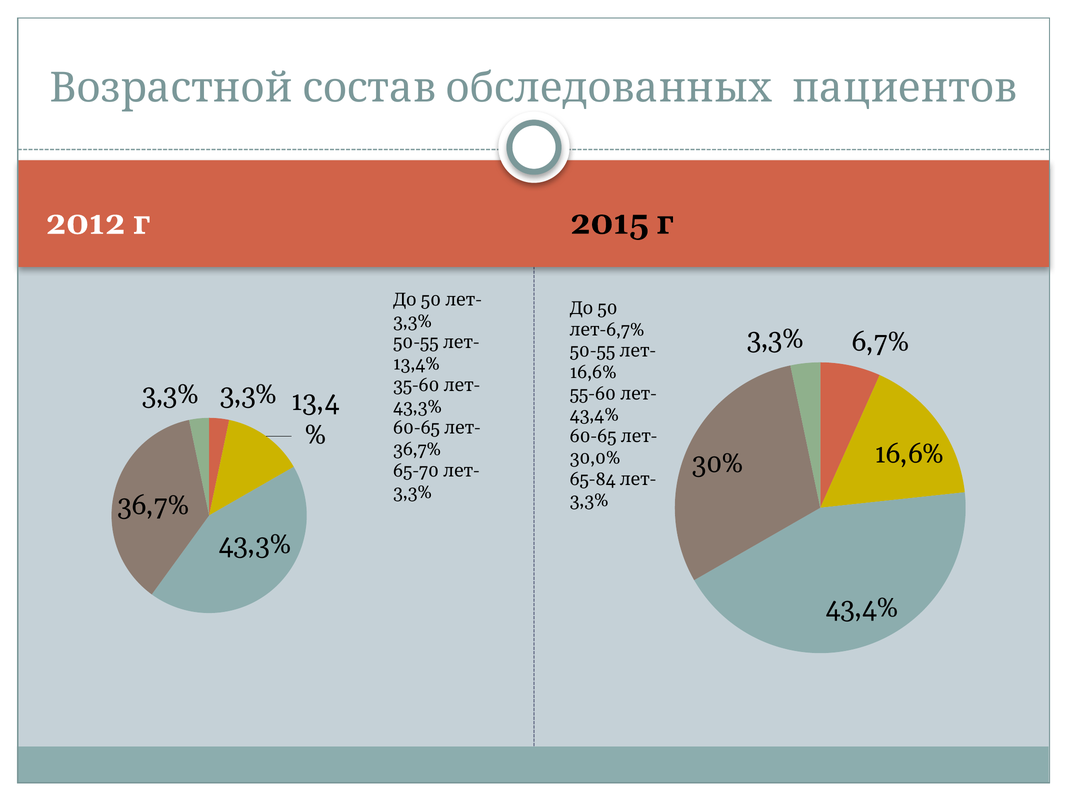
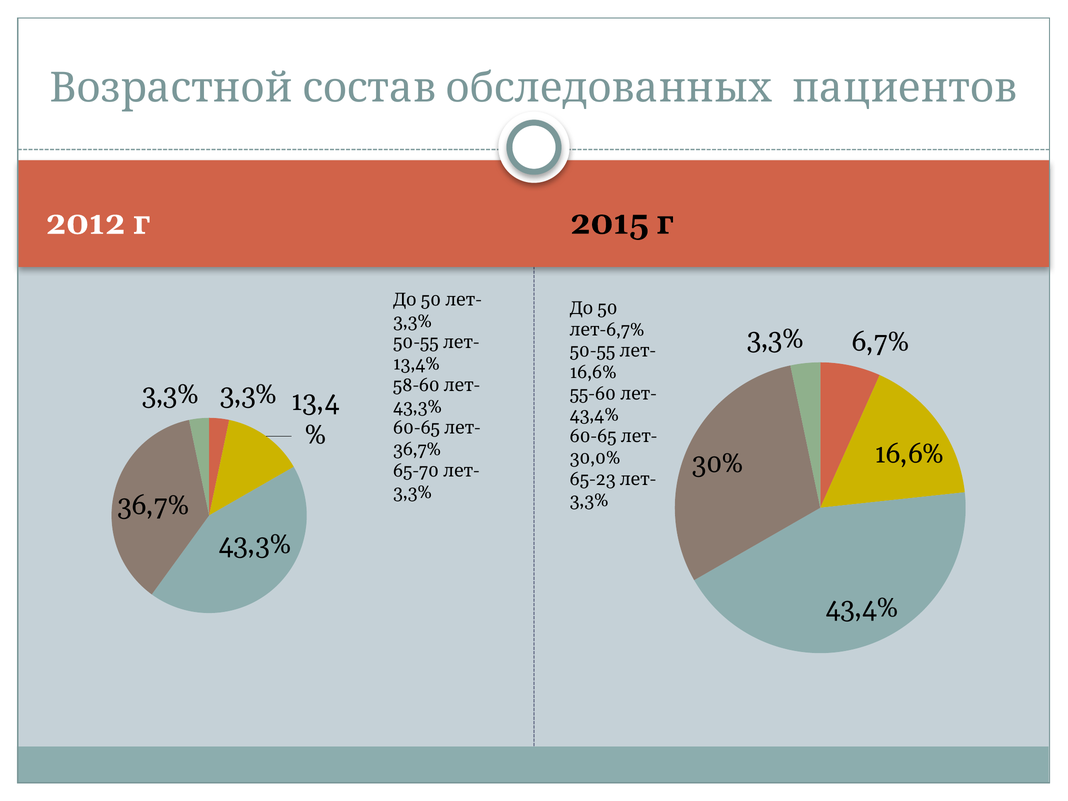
35-60: 35-60 -> 58-60 (416, 385)
65-84: 65-84 -> 65-23 (593, 479)
